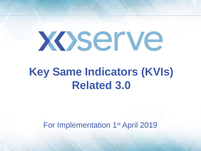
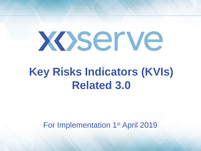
Same: Same -> Risks (67, 72)
